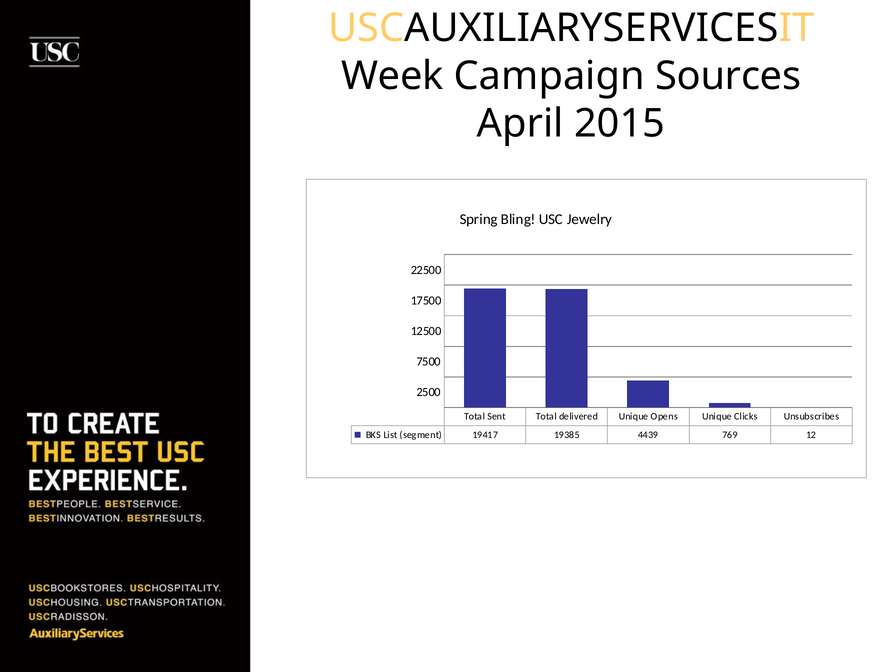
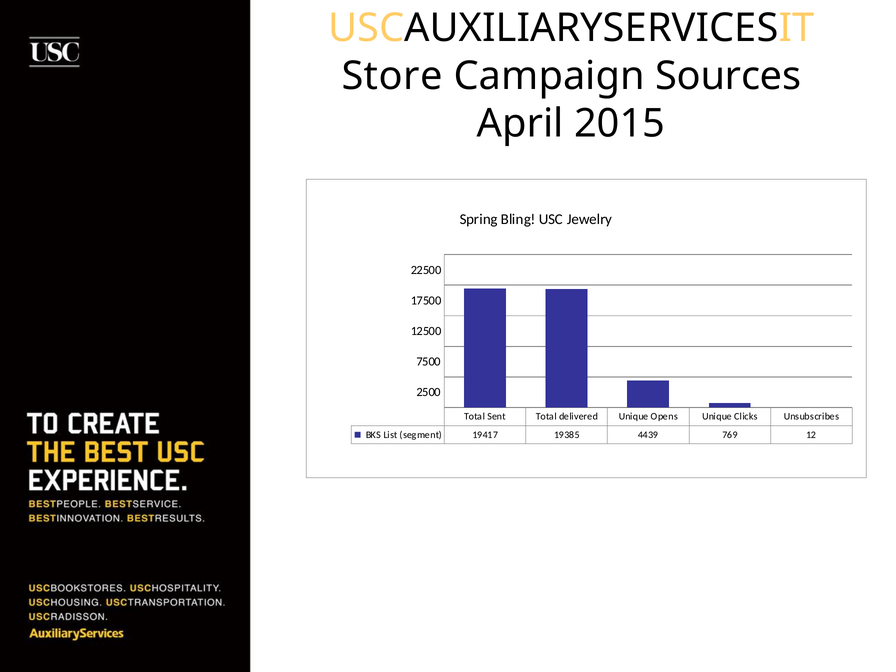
Week: Week -> Store (392, 76)
